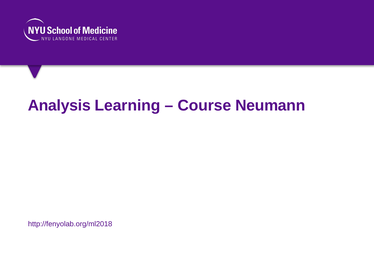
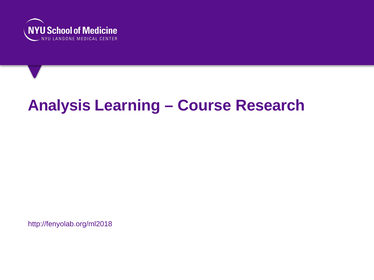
Neumann: Neumann -> Research (270, 106)
